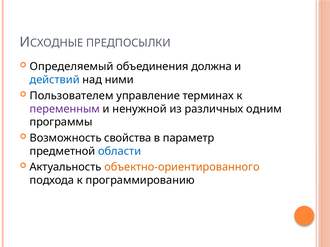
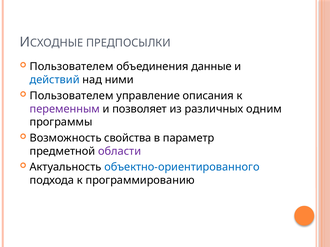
Определяемый: Определяемый -> Пользователем (72, 67)
должна: должна -> данные (211, 67)
терминах: терминах -> описания (208, 96)
ненужной: ненужной -> позволяет (140, 109)
области colour: blue -> purple (120, 151)
объектно-ориентированного colour: orange -> blue (182, 167)
